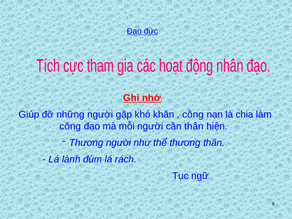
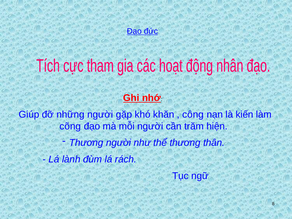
chia: chia -> kiến (245, 115)
cần thân: thân -> trăm (194, 126)
